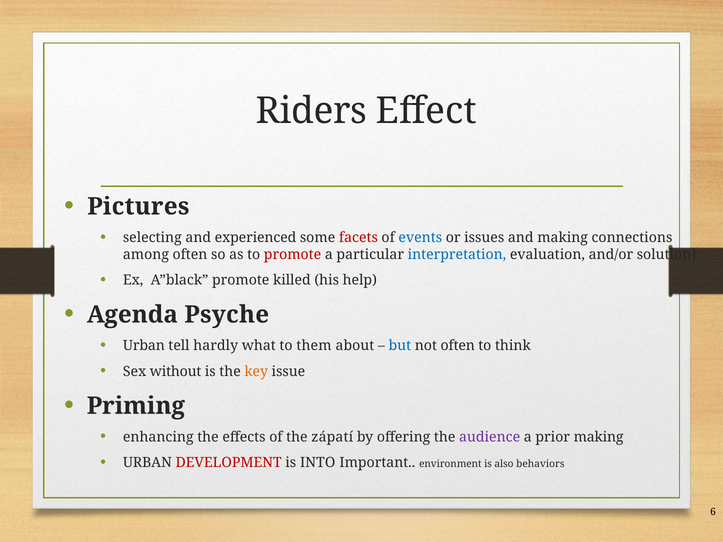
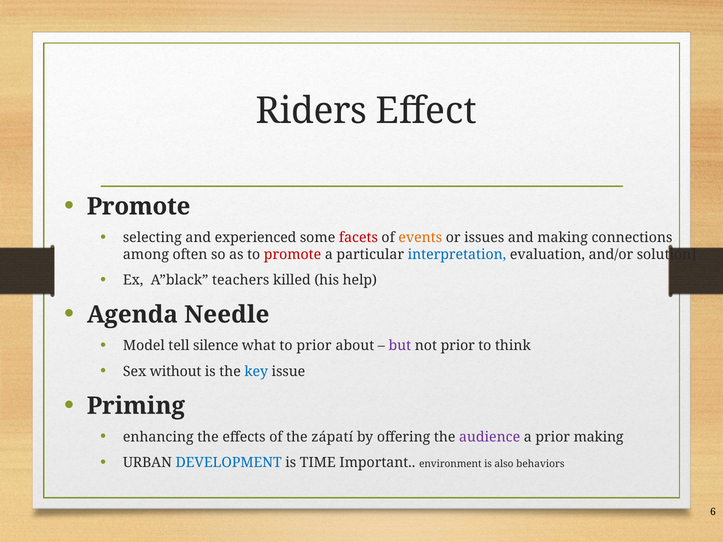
Pictures: Pictures -> Promote (139, 207)
events colour: blue -> orange (420, 238)
A”black promote: promote -> teachers (241, 280)
Psyche: Psyche -> Needle (227, 315)
Urban: Urban -> Model (144, 346)
hardly: hardly -> silence (216, 346)
to them: them -> prior (314, 346)
but colour: blue -> purple (400, 346)
not often: often -> prior (458, 346)
key colour: orange -> blue (256, 372)
DEVELOPMENT colour: red -> blue (229, 463)
INTO: INTO -> TIME (318, 463)
